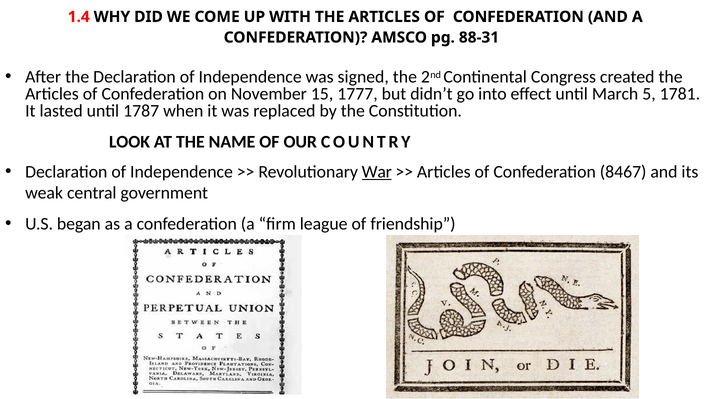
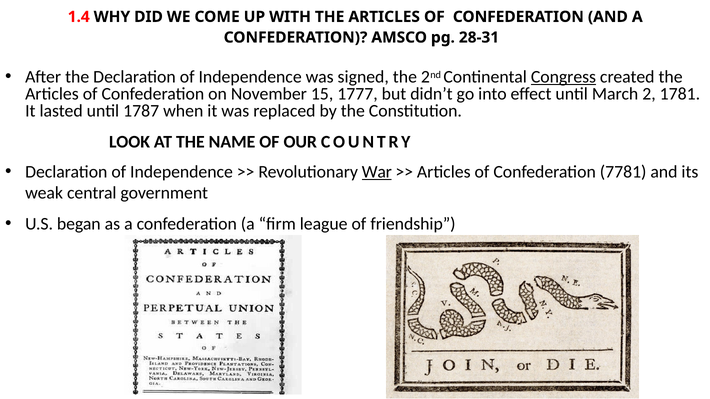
88-31: 88-31 -> 28-31 (479, 37)
Congress underline: none -> present (563, 77)
5: 5 -> 2 (649, 94)
8467: 8467 -> 7781 (623, 172)
